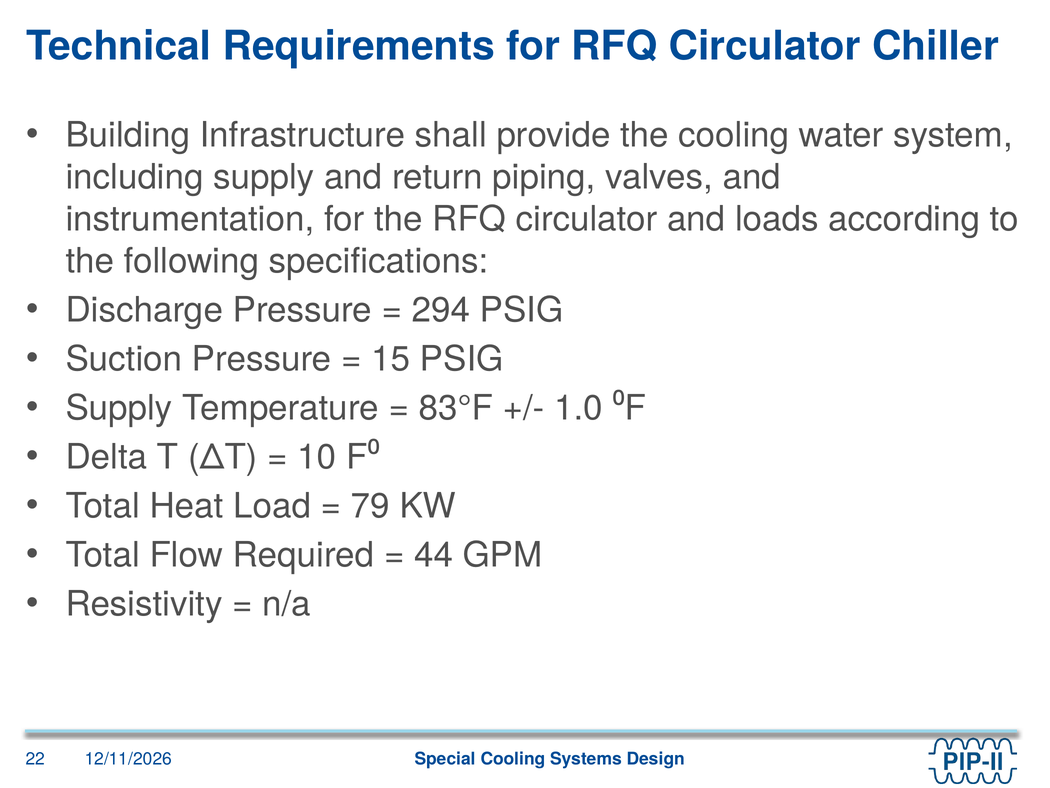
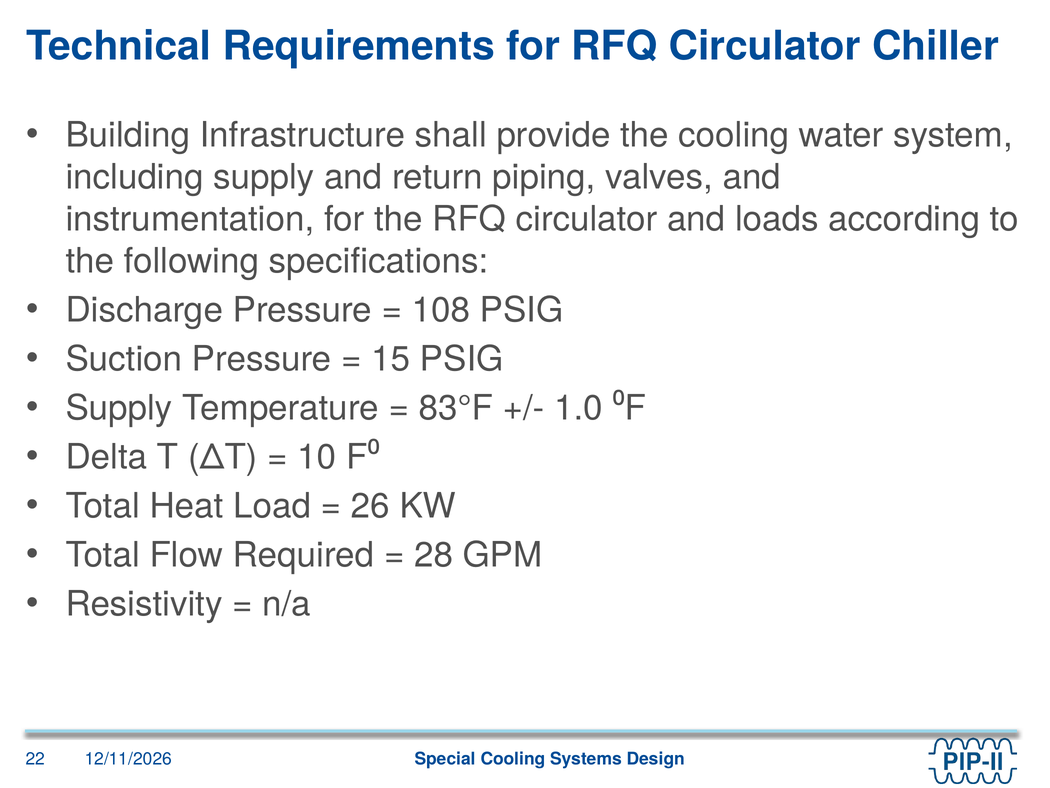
294: 294 -> 108 (441, 310)
79: 79 -> 26 (370, 506)
44: 44 -> 28 (434, 555)
